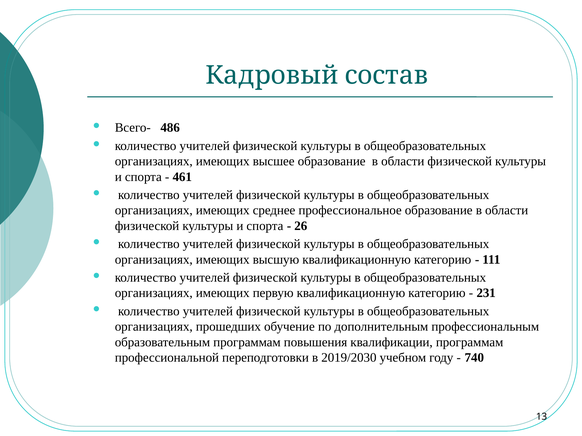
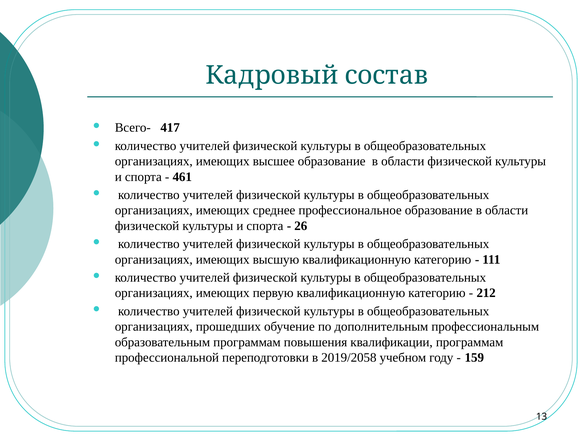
486: 486 -> 417 (170, 128)
231: 231 -> 212 (486, 293)
2019/2030: 2019/2030 -> 2019/2058 (349, 358)
740: 740 -> 159 (474, 358)
